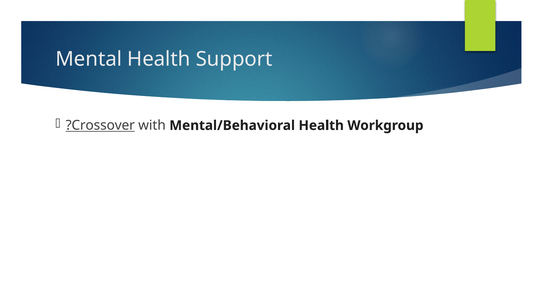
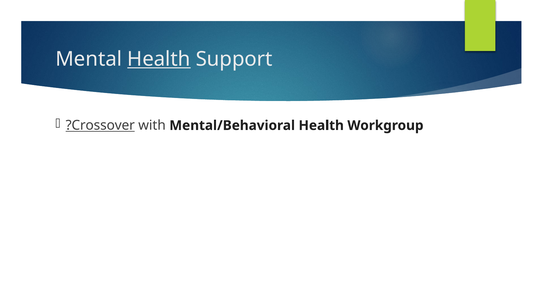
Health underline: none -> present (159, 59)
